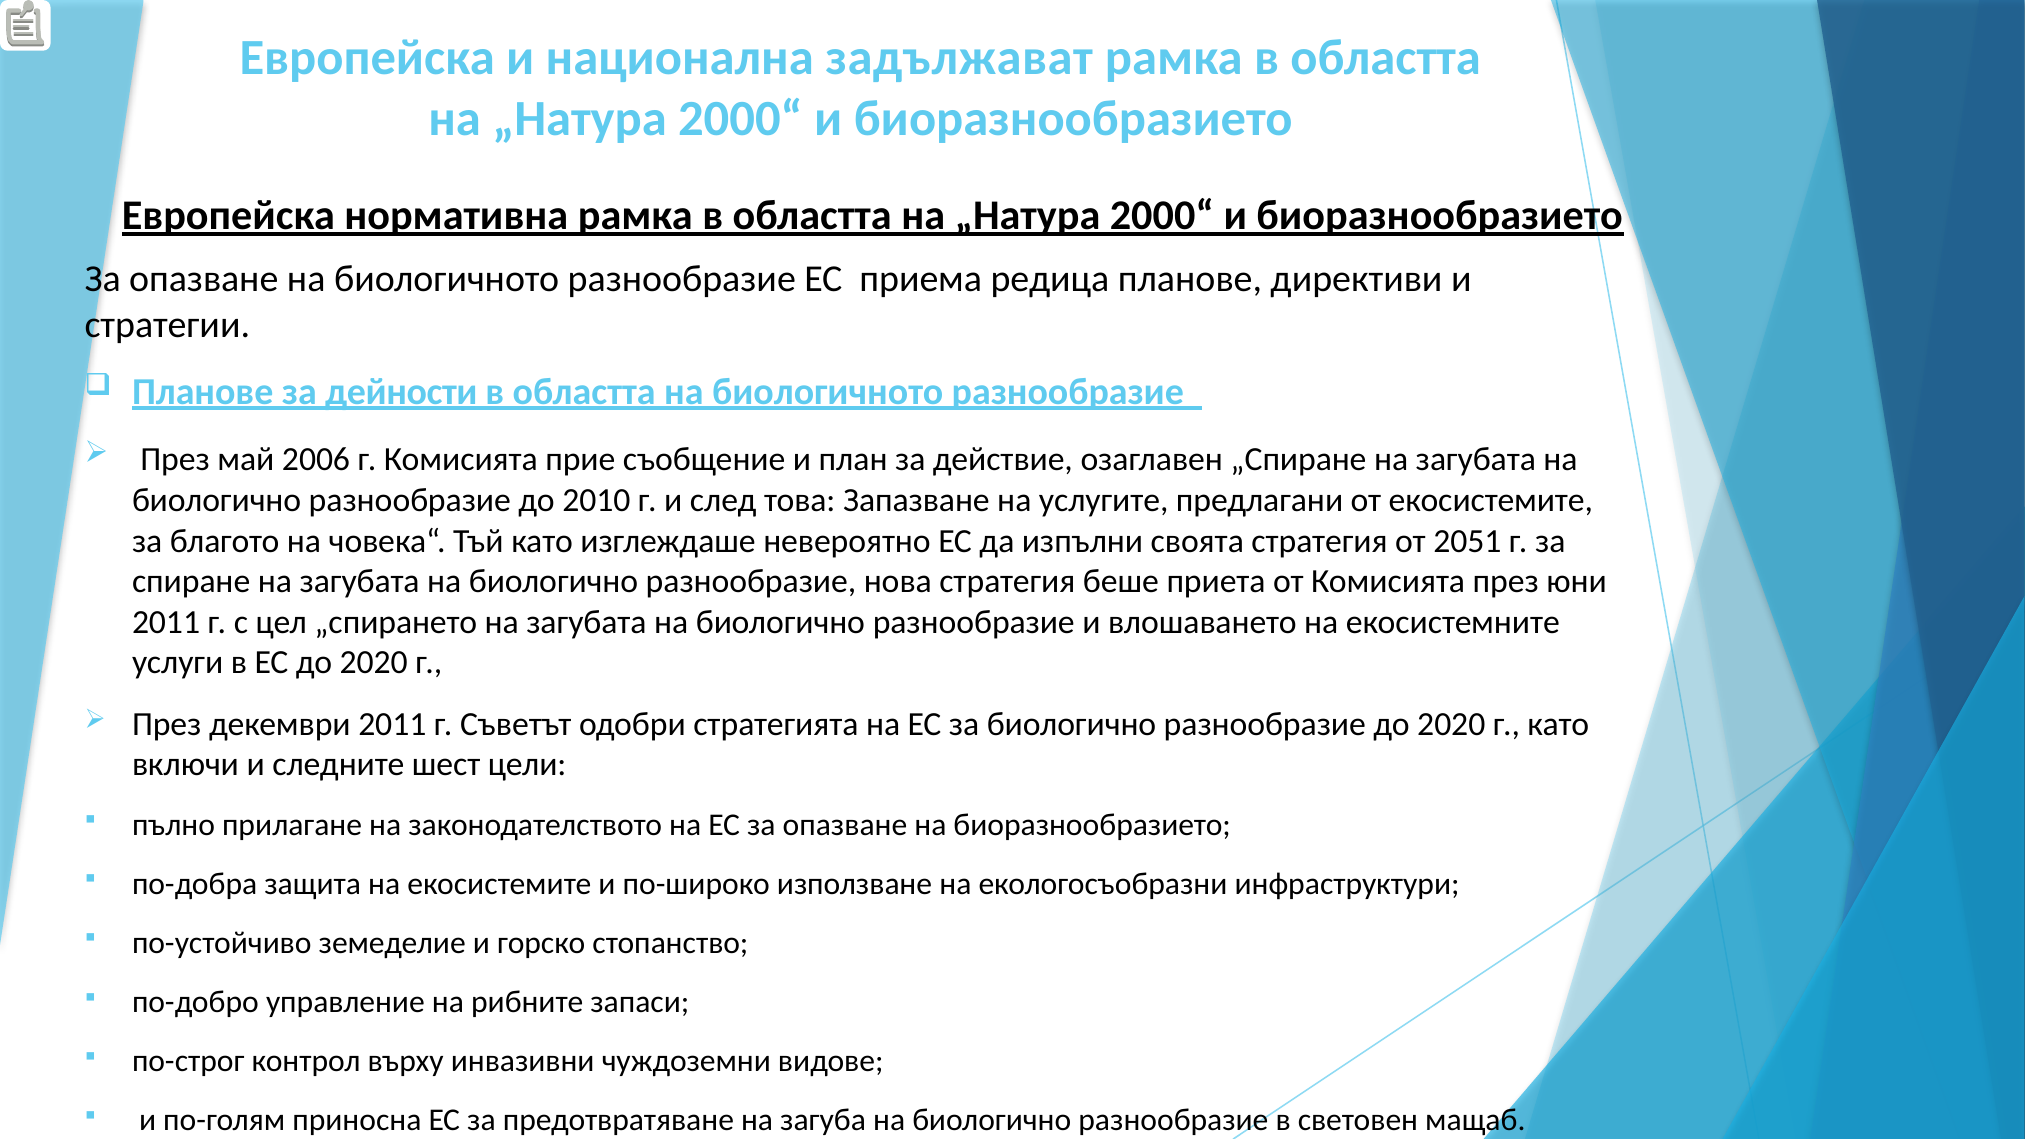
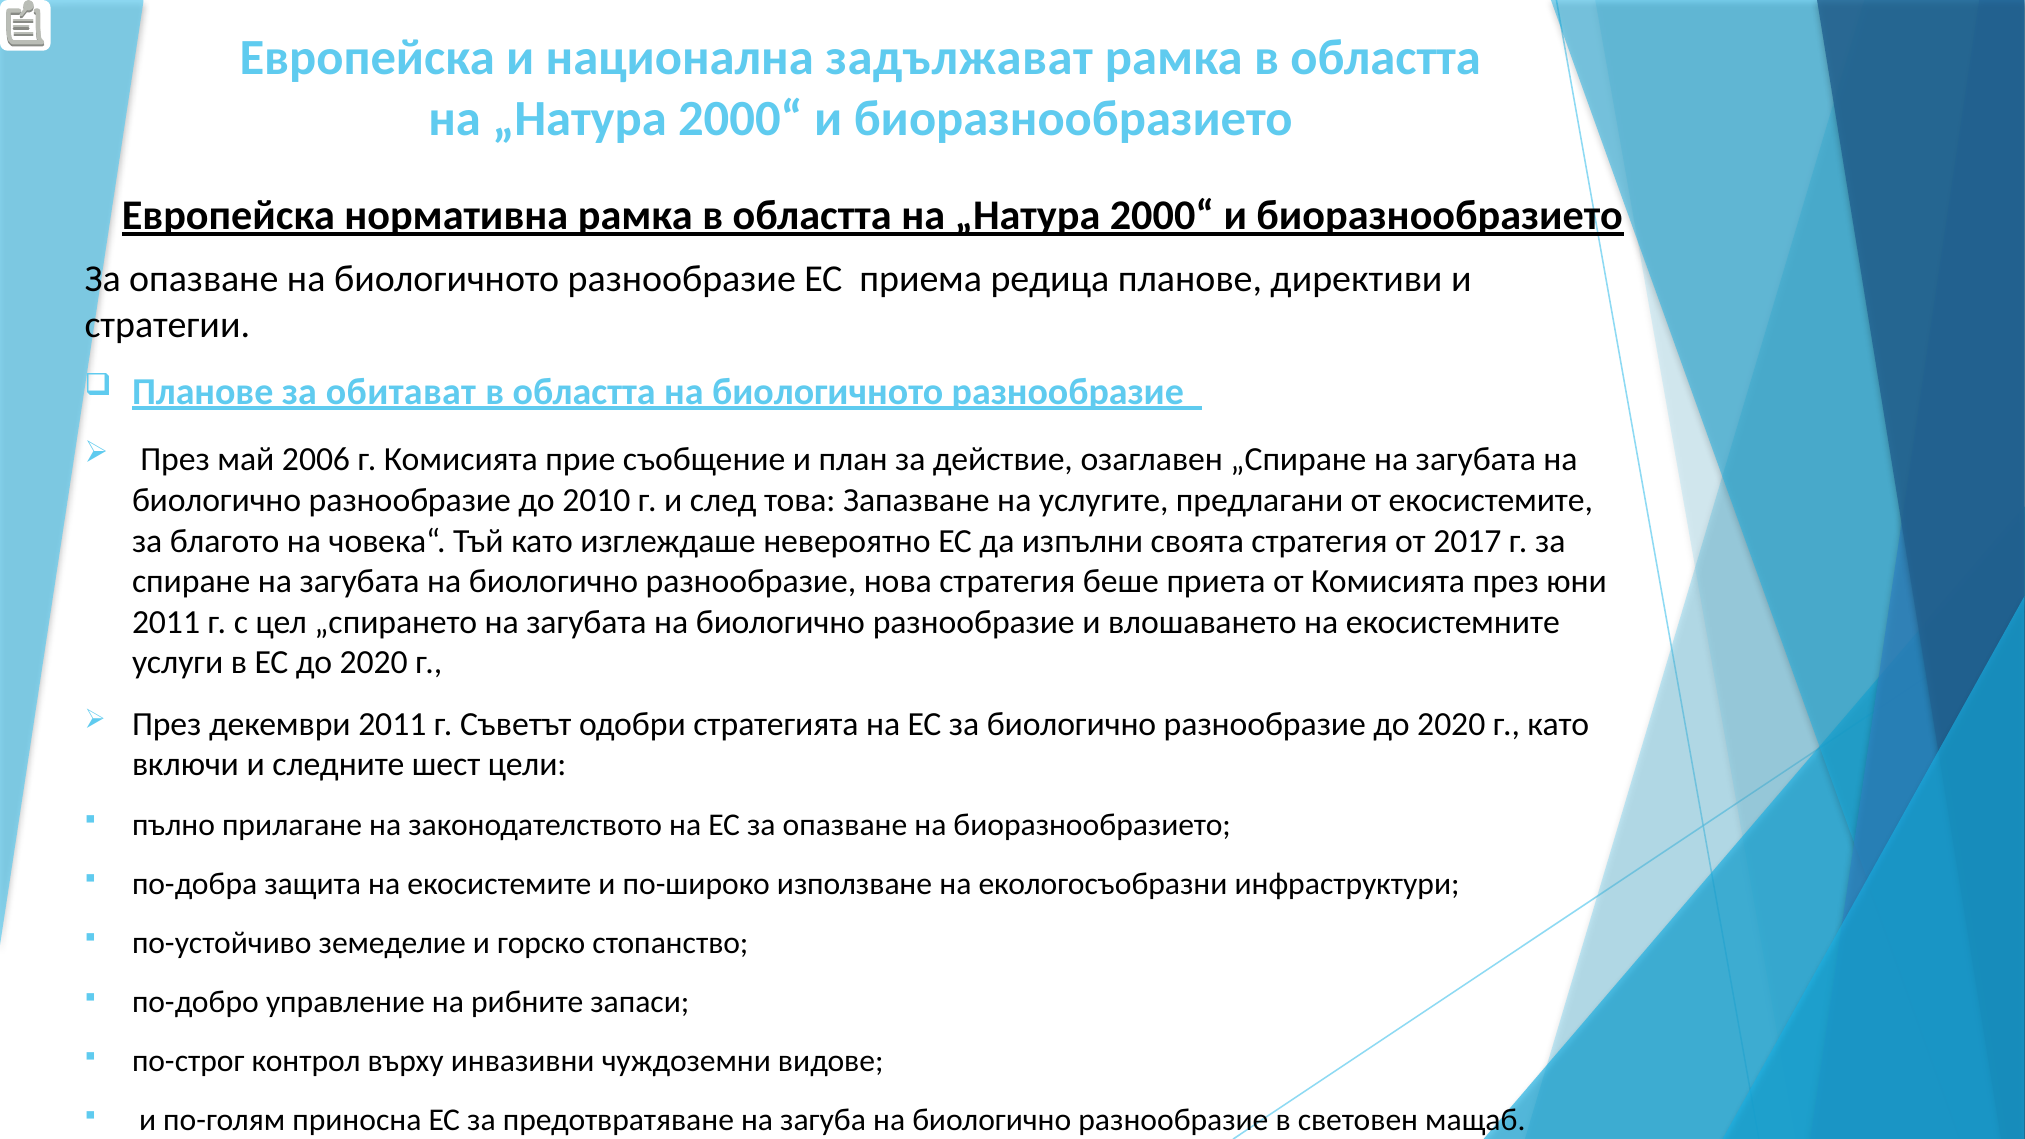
дейности: дейности -> обитават (401, 391)
2051: 2051 -> 2017 (1467, 541)
